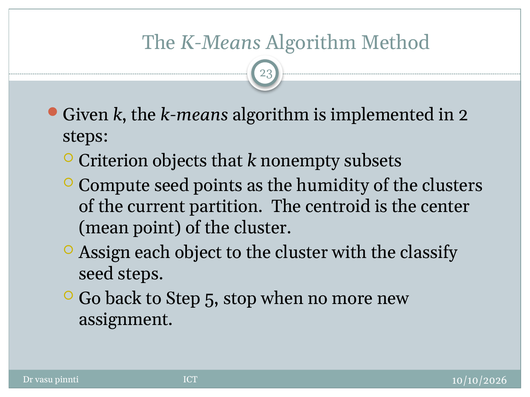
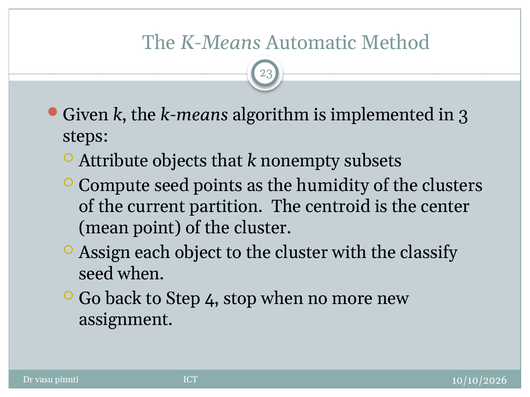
Algorithm: Algorithm -> Automatic (311, 43)
2: 2 -> 3 (463, 115)
Criterion: Criterion -> Attribute (114, 161)
seed steps: steps -> when (141, 274)
5: 5 -> 4 (212, 299)
